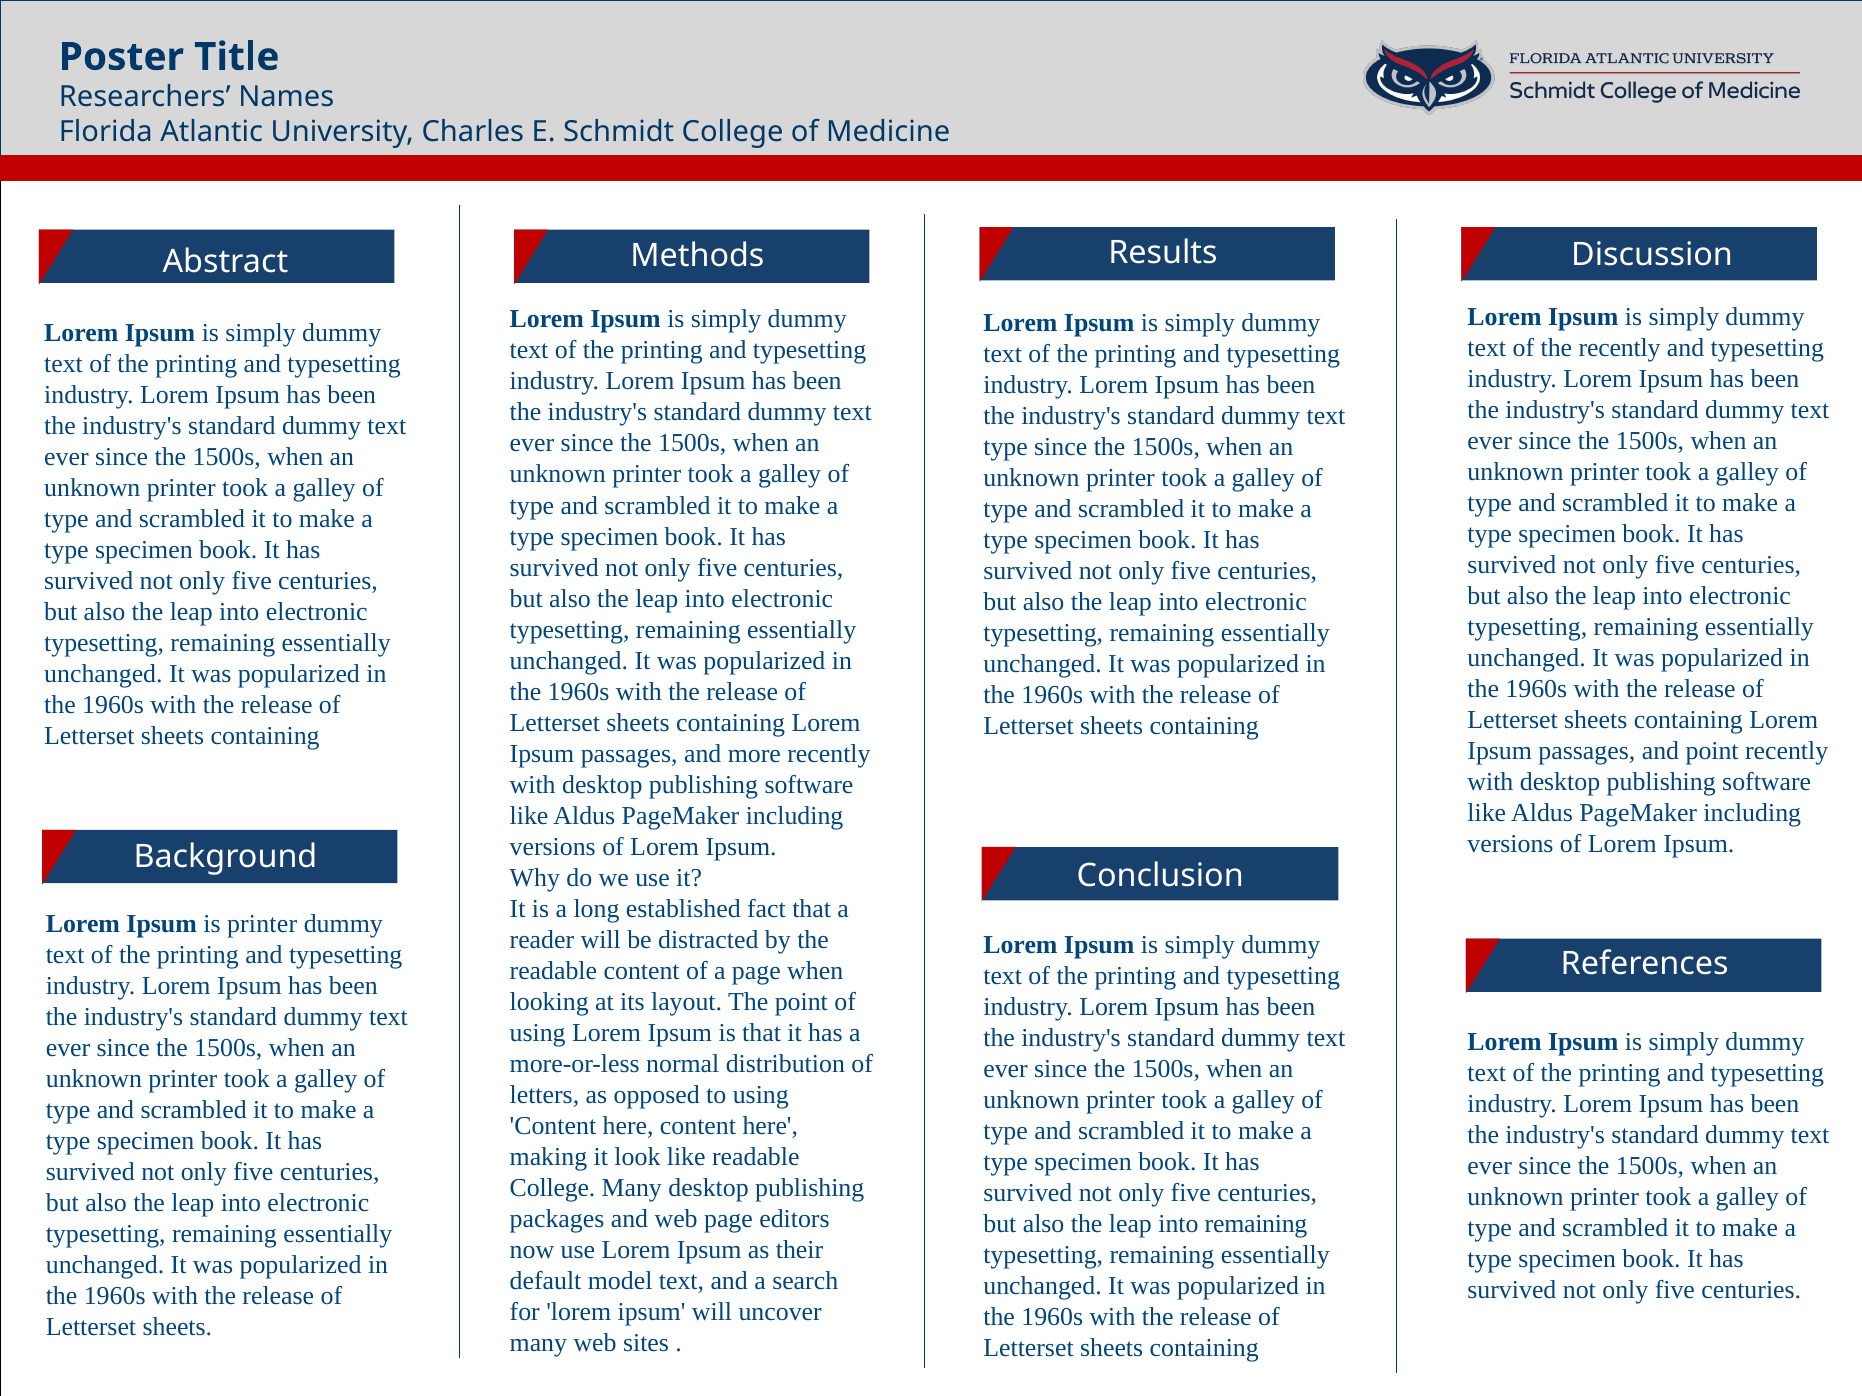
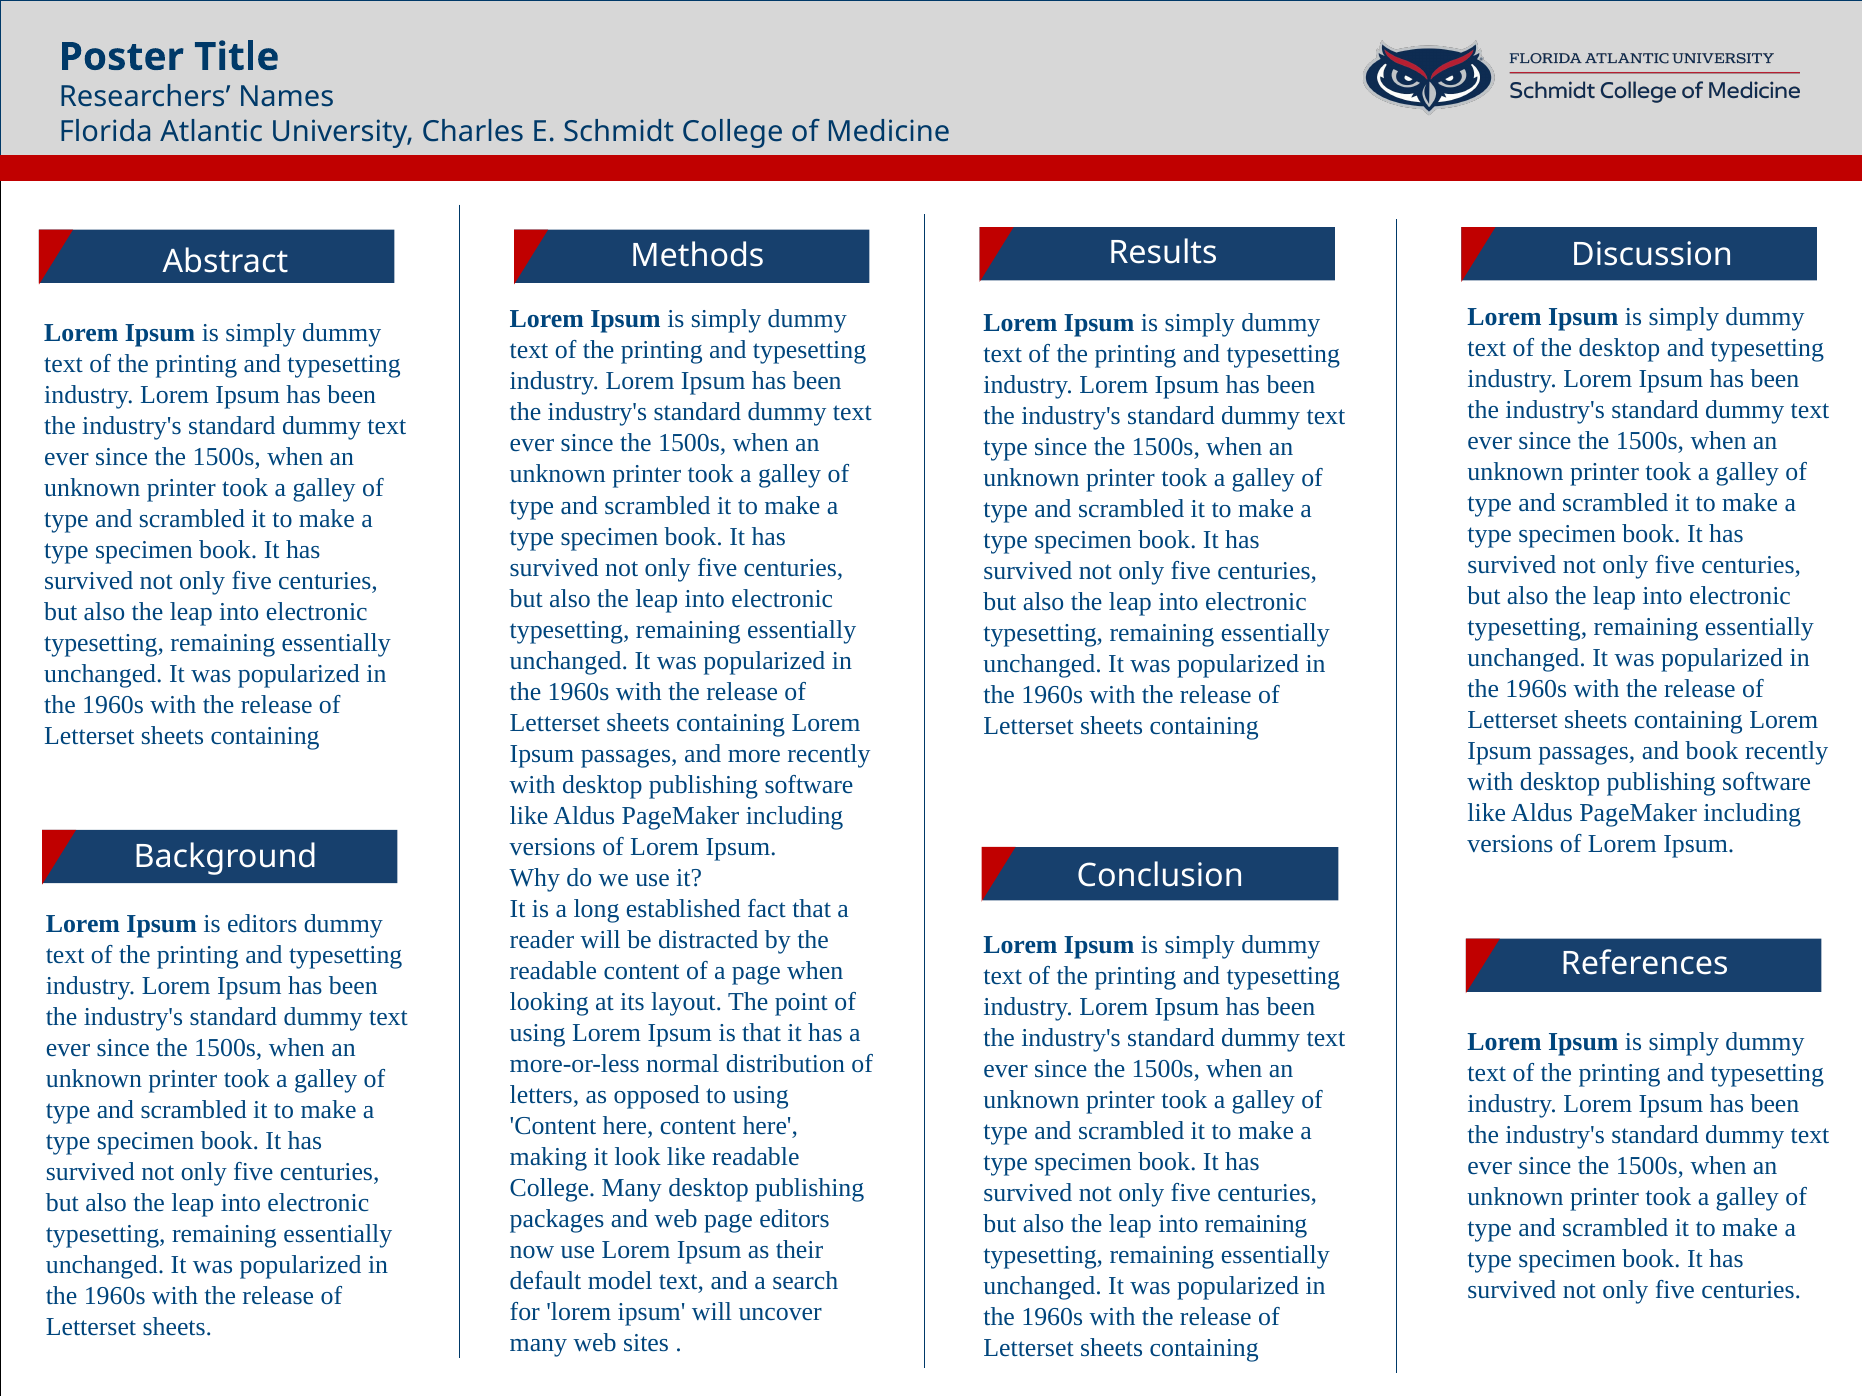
the recently: recently -> desktop (1619, 348)
and point: point -> book (1712, 751)
is printer: printer -> editors (262, 924)
